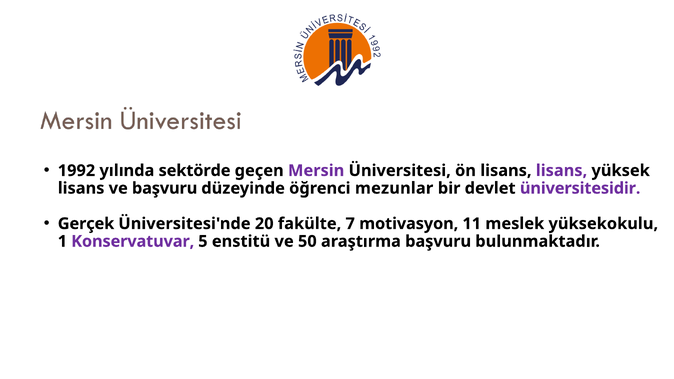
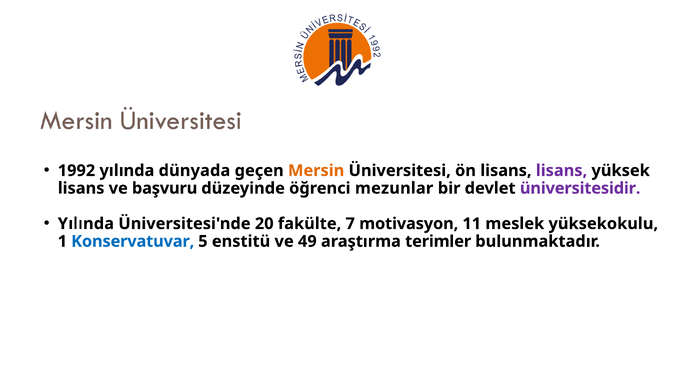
sektörde: sektörde -> dünyada (194, 171)
Mersin colour: purple -> orange (316, 171)
Gerçek: Gerçek -> Yılında (86, 224)
Konservatuvar colour: purple -> blue (133, 241)
50: 50 -> 49 (307, 241)
araştırma başvuru: başvuru -> terimler (438, 241)
